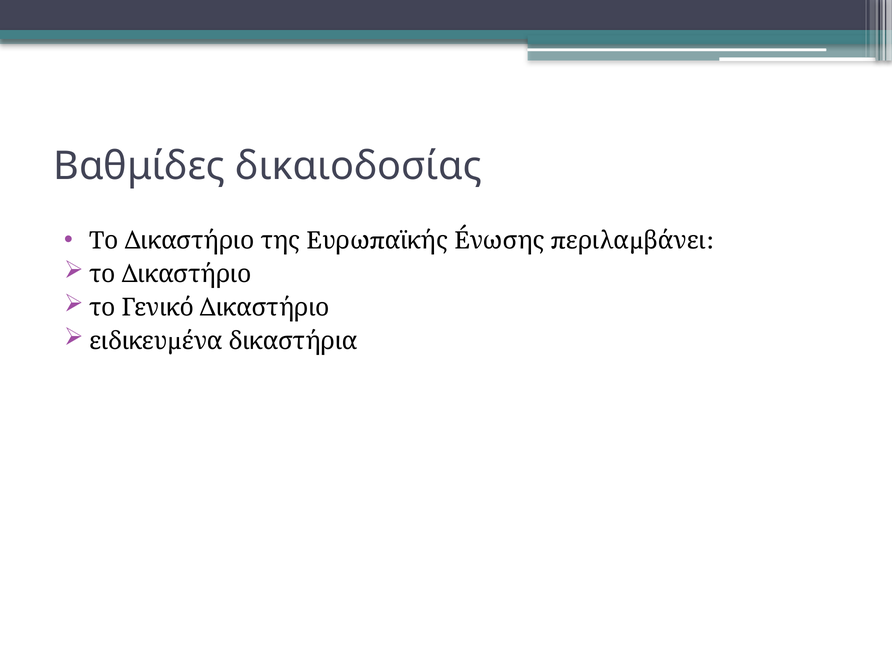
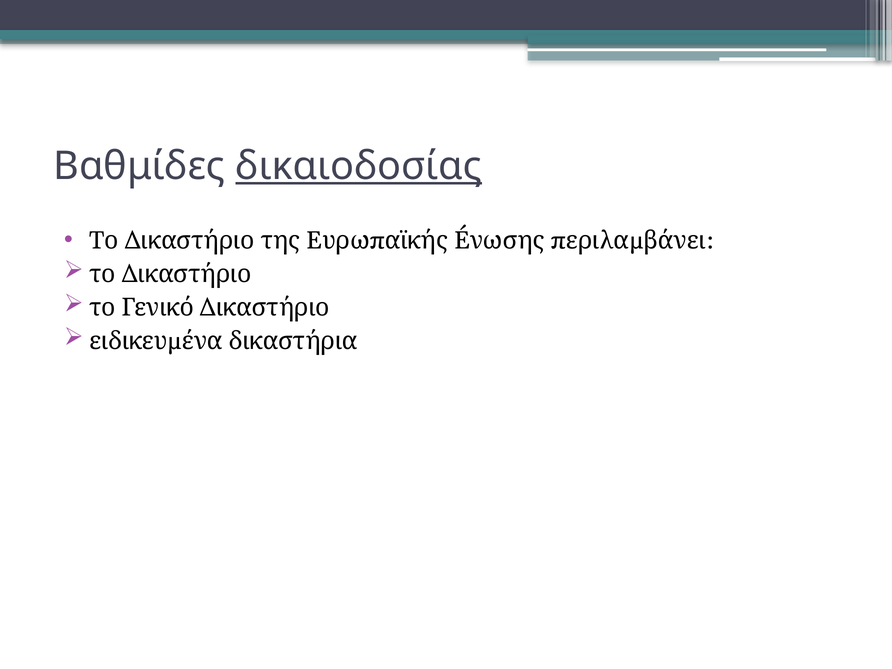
δικαιοδοσίας underline: none -> present (359, 166)
